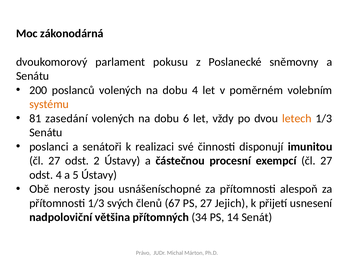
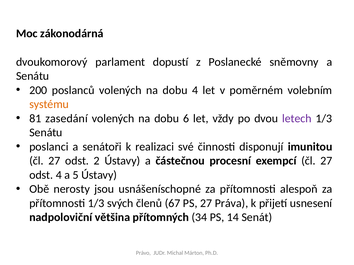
pokusu: pokusu -> dopustí (171, 62)
letech colour: orange -> purple (297, 119)
Jejich: Jejich -> Práva (232, 204)
